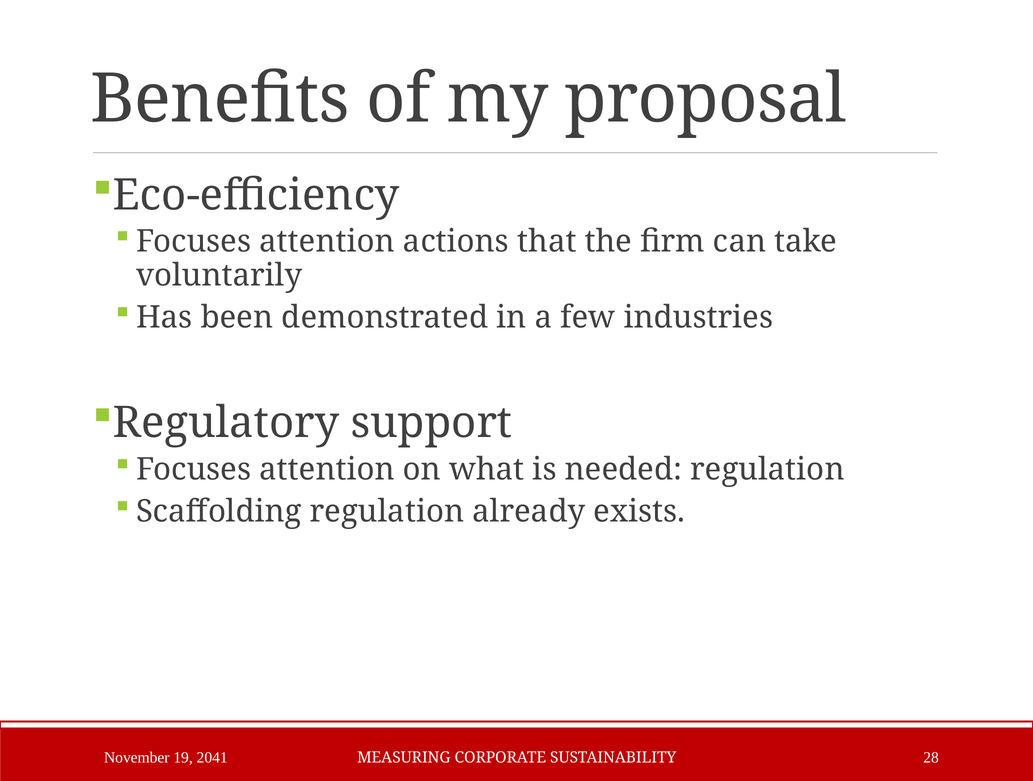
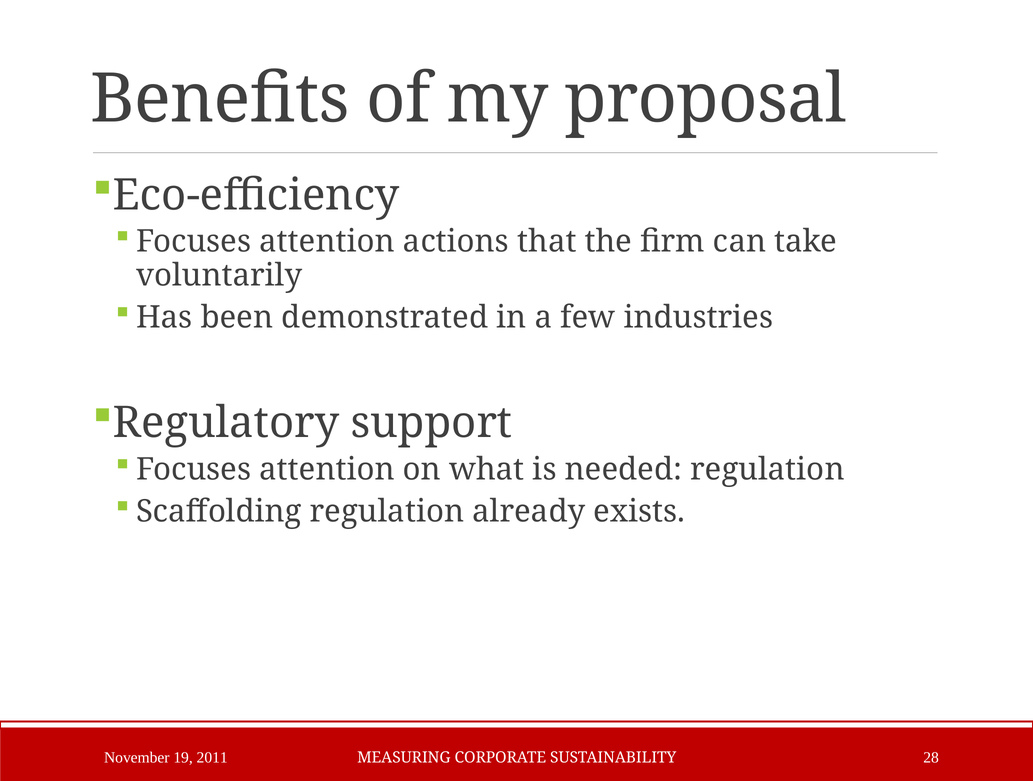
2041: 2041 -> 2011 (212, 757)
